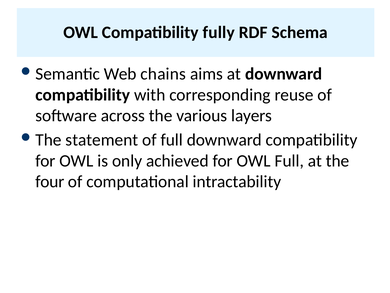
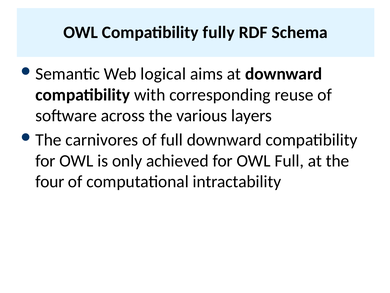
chains: chains -> logical (163, 74)
statement: statement -> carnivores (102, 140)
